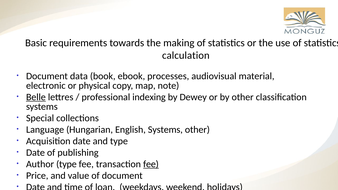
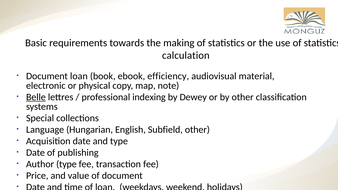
Document data: data -> loan (79, 76)
processes: processes -> efficiency (168, 76)
English Systems: Systems -> Subfield (165, 130)
fee underline: present -> none (151, 164)
